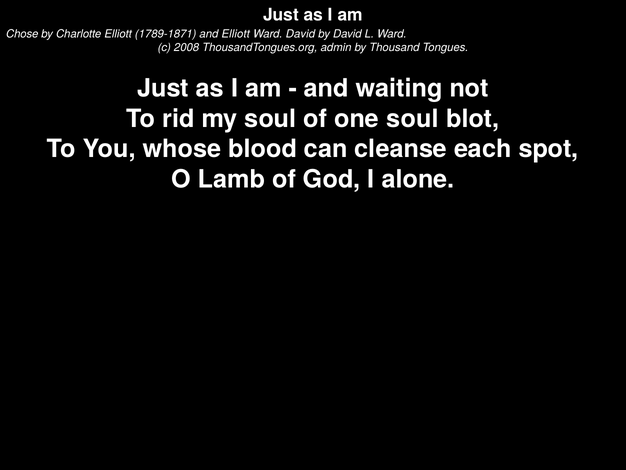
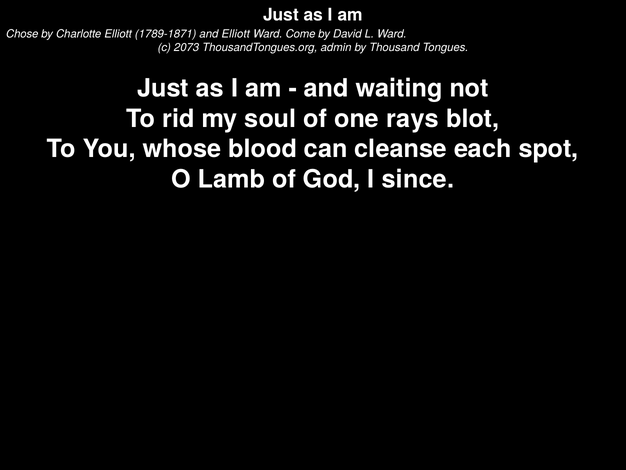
Ward David: David -> Come (301, 34)
2008: 2008 -> 2073 (187, 48)
one soul: soul -> rays (413, 119)
alone: alone -> since (418, 179)
